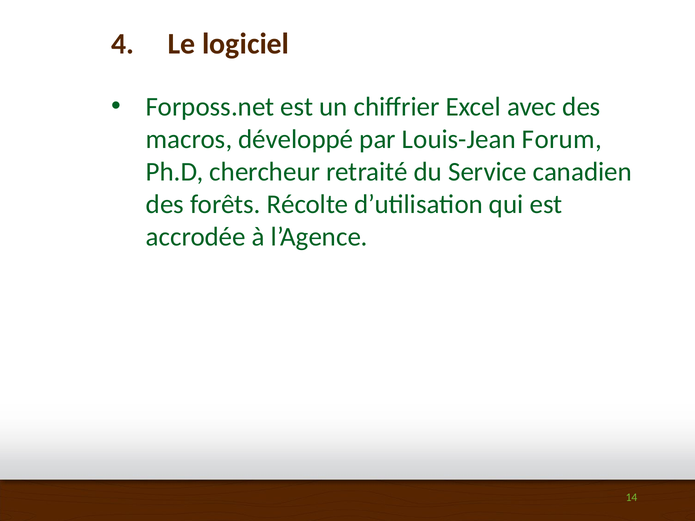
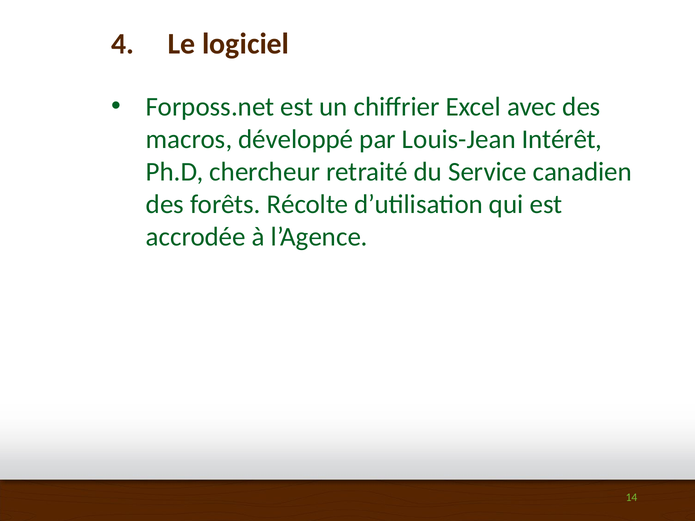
Forum: Forum -> Intérêt (562, 139)
